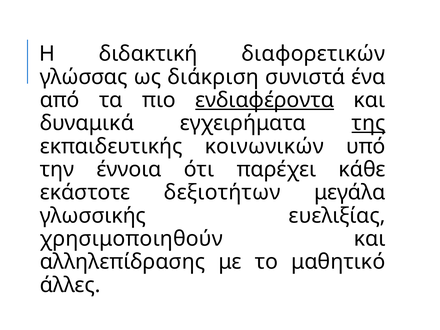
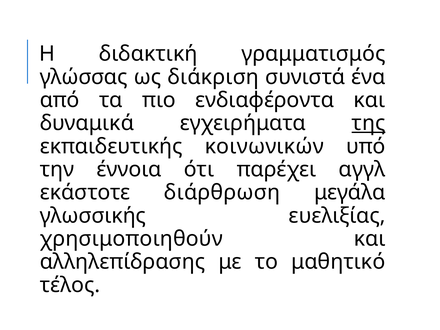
διαφορετικών: διαφορετικών -> γραμματισμός (313, 54)
ενδιαφέροντα underline: present -> none (265, 100)
κάθε: κάθε -> αγγλ (362, 169)
δεξιοτήτων: δεξιοτήτων -> διάρθρωση (222, 193)
άλλες: άλλες -> τέλος (70, 285)
